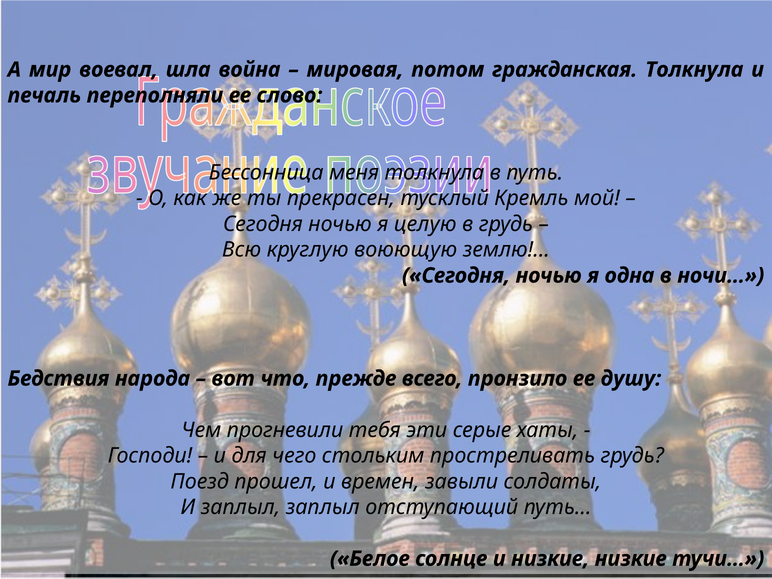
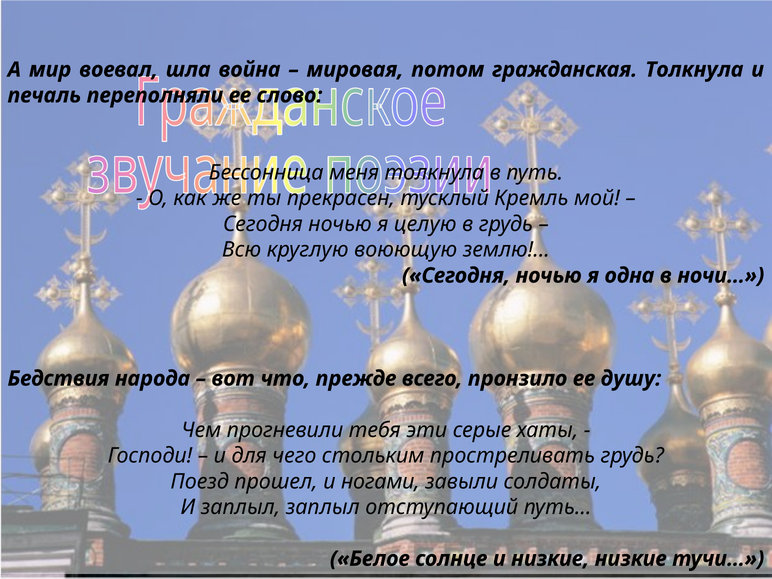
времен: времен -> ногами (380, 482)
